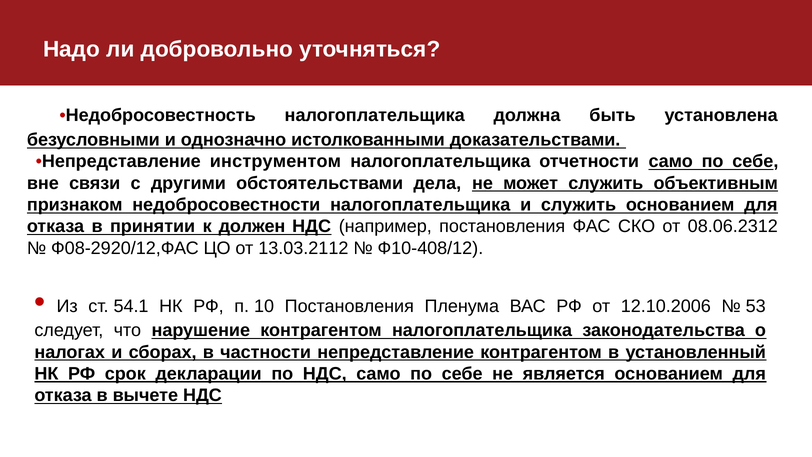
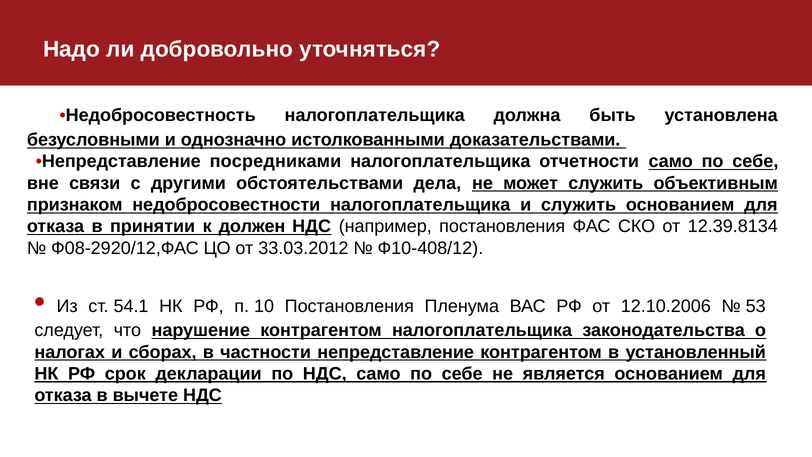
инструментом: инструментом -> посредниками (275, 161)
08.06.2312: 08.06.2312 -> 12.39.8134 (733, 226)
13.03.2112: 13.03.2112 -> 33.03.2012 (303, 248)
